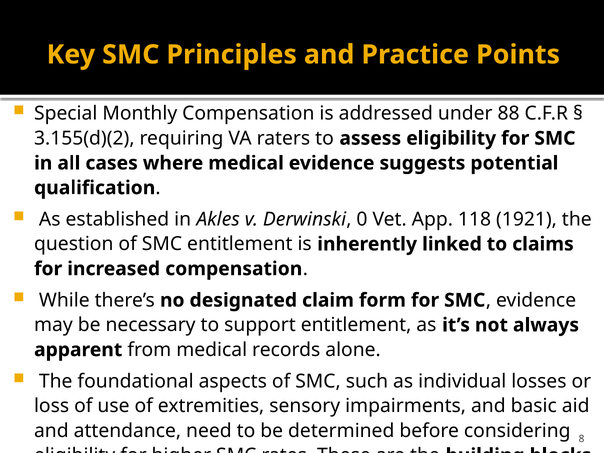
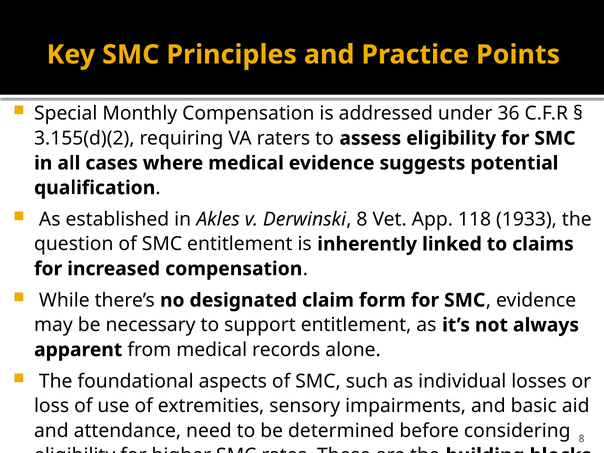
88: 88 -> 36 (509, 114)
Derwinski 0: 0 -> 8 (362, 219)
1921: 1921 -> 1933 (526, 219)
